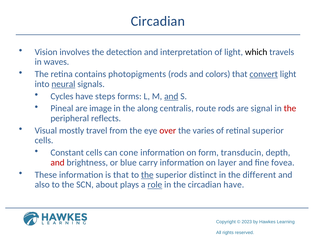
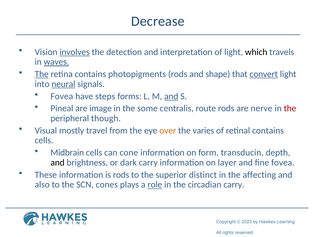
Circadian: Circadian -> Decrease (158, 21)
involves underline: none -> present (75, 52)
waves underline: none -> present (56, 62)
The underline: none -> present (42, 74)
colors: colors -> shape (218, 74)
Cycles: Cycles -> Fovea (62, 96)
along: along -> some (147, 108)
signal: signal -> nerve (262, 108)
reflects: reflects -> though (106, 118)
over colour: red -> orange (168, 130)
retinal superior: superior -> contains (268, 130)
Constant: Constant -> Midbrain (67, 153)
and colour: red -> black (58, 163)
blue: blue -> dark (128, 163)
is that: that -> rods (121, 175)
the underline: present -> none (147, 175)
different: different -> affecting (259, 175)
about: about -> cones (107, 185)
circadian have: have -> carry (234, 185)
